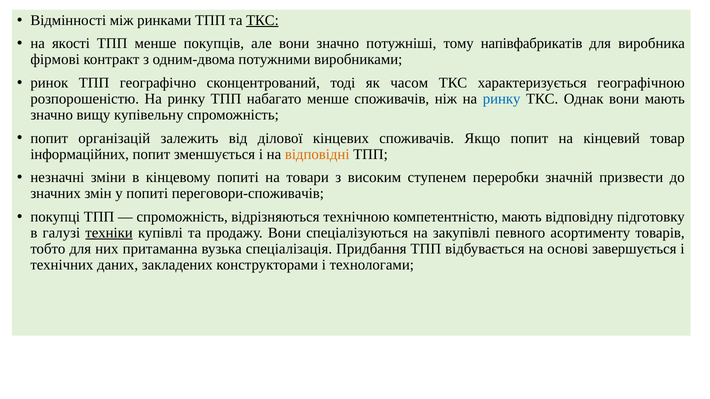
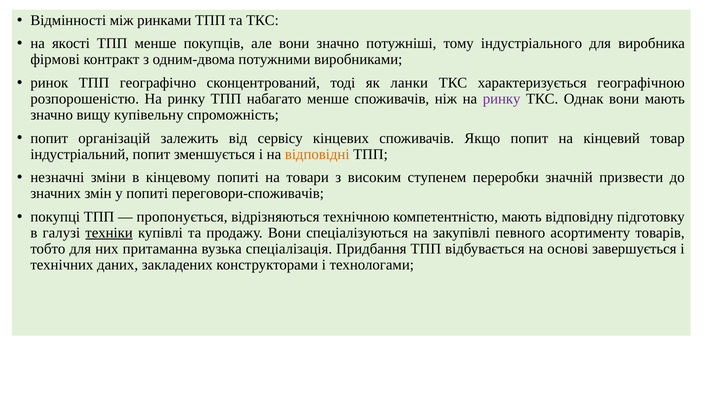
ТКС underline: present -> none (262, 20)
напівфабрикатів: напівфабрикатів -> індустріального (532, 44)
часом: часом -> ланки (409, 83)
ринку colour: blue -> purple (502, 99)
ділової: ділової -> сервісу (280, 138)
інформаційних: інформаційних -> індустріальний (80, 154)
спроможність: спроможність -> пропонується (182, 217)
